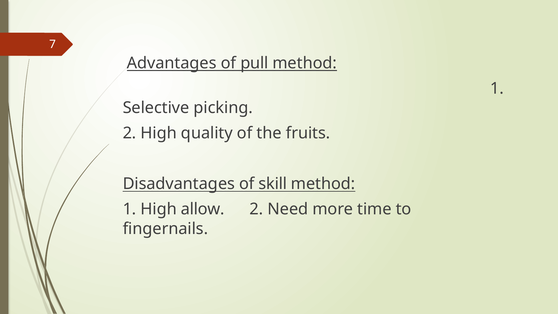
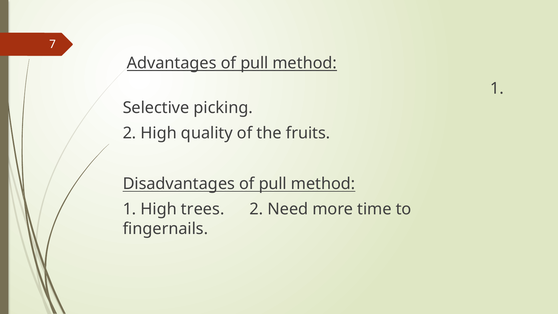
Disadvantages of skill: skill -> pull (273, 184)
allow: allow -> trees (203, 209)
